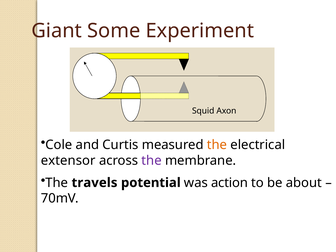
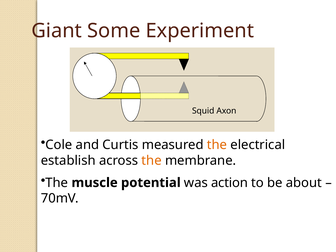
extensor: extensor -> establish (68, 160)
the colour: purple -> orange (152, 160)
travels: travels -> muscle (95, 183)
